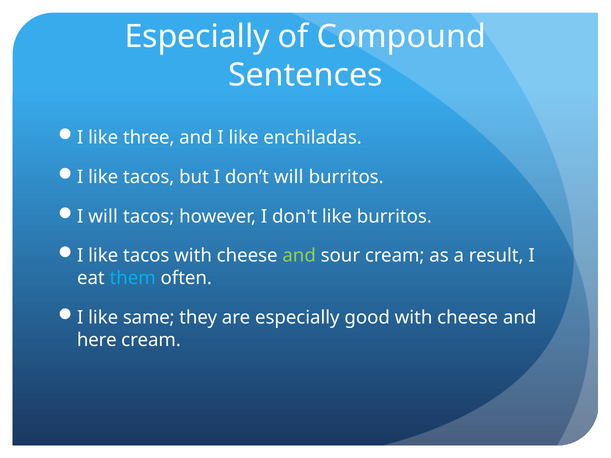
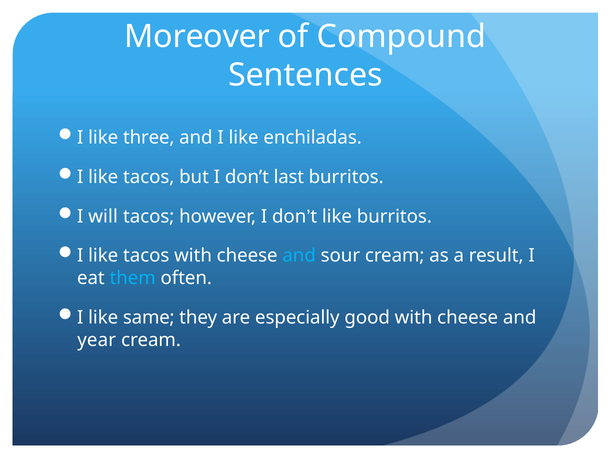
Especially: Especially -> Moreover (197, 36)
don’t will: will -> last (289, 177)
and colour: light green -> light blue (299, 256)
here: here -> year (97, 340)
